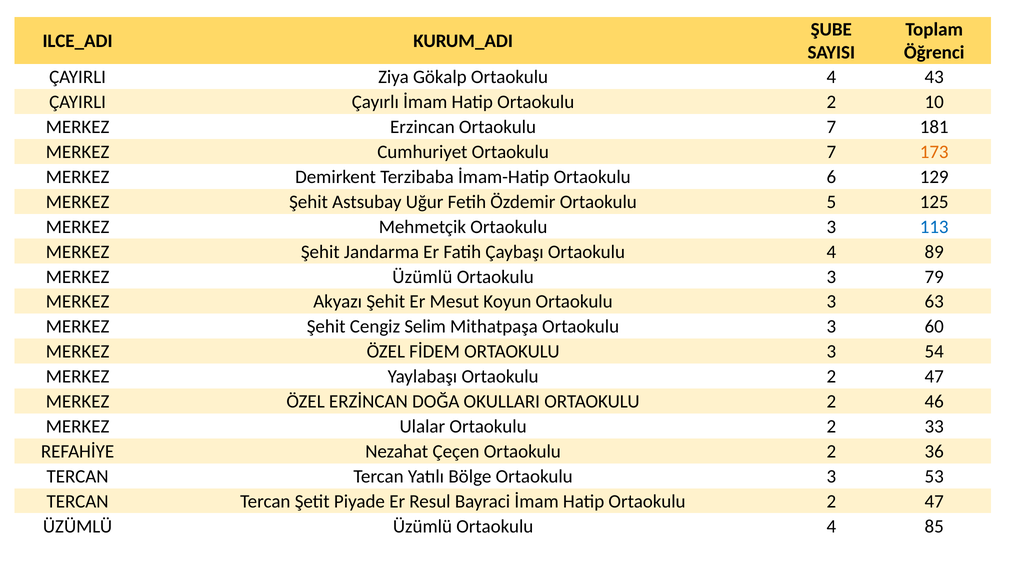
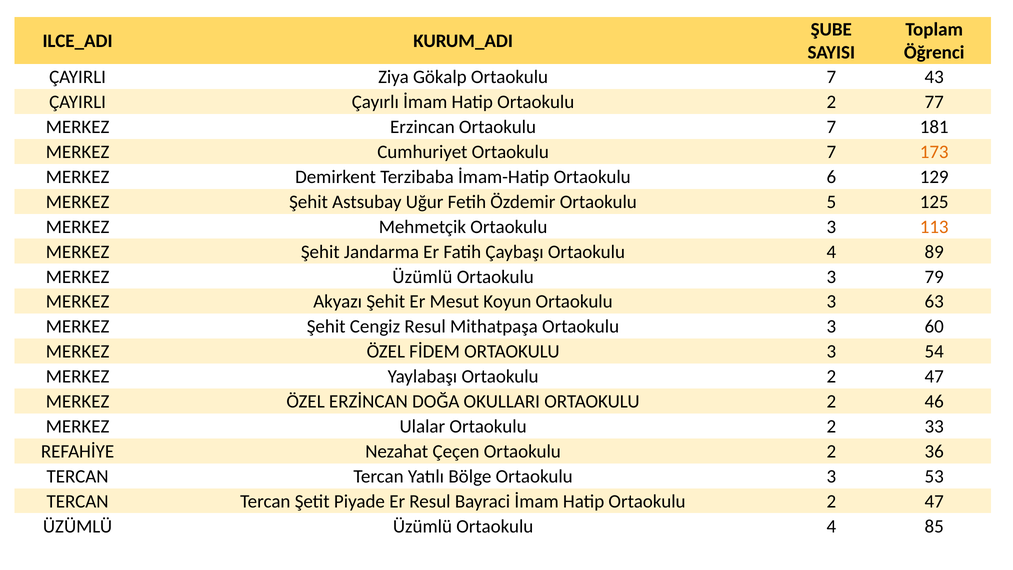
Gökalp Ortaokulu 4: 4 -> 7 (831, 77)
10: 10 -> 77 (934, 102)
113 colour: blue -> orange (934, 227)
Cengiz Selim: Selim -> Resul (425, 327)
